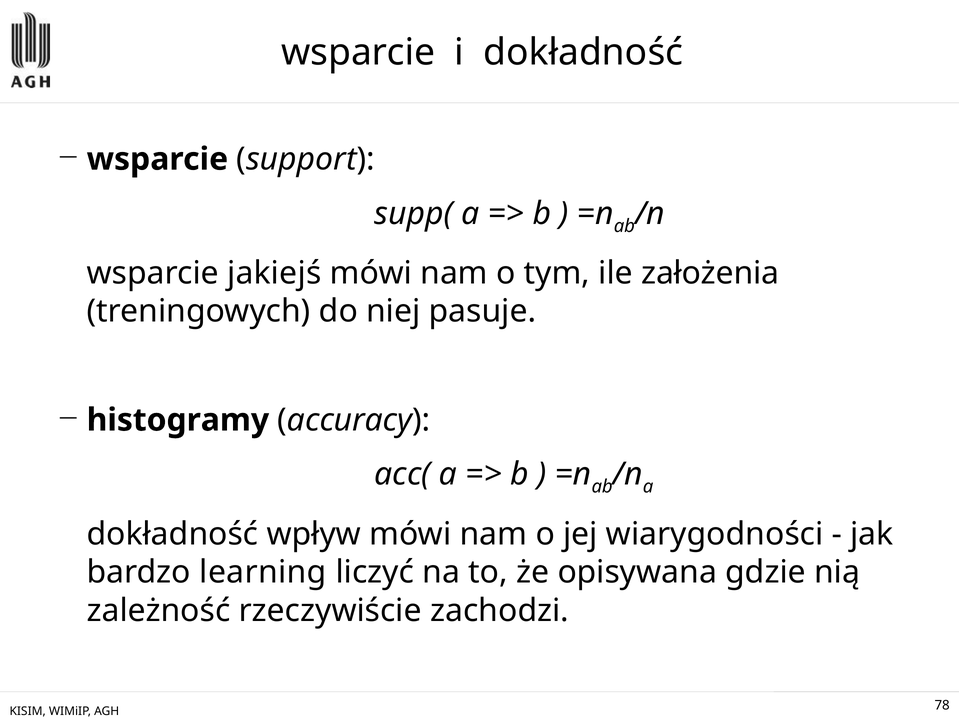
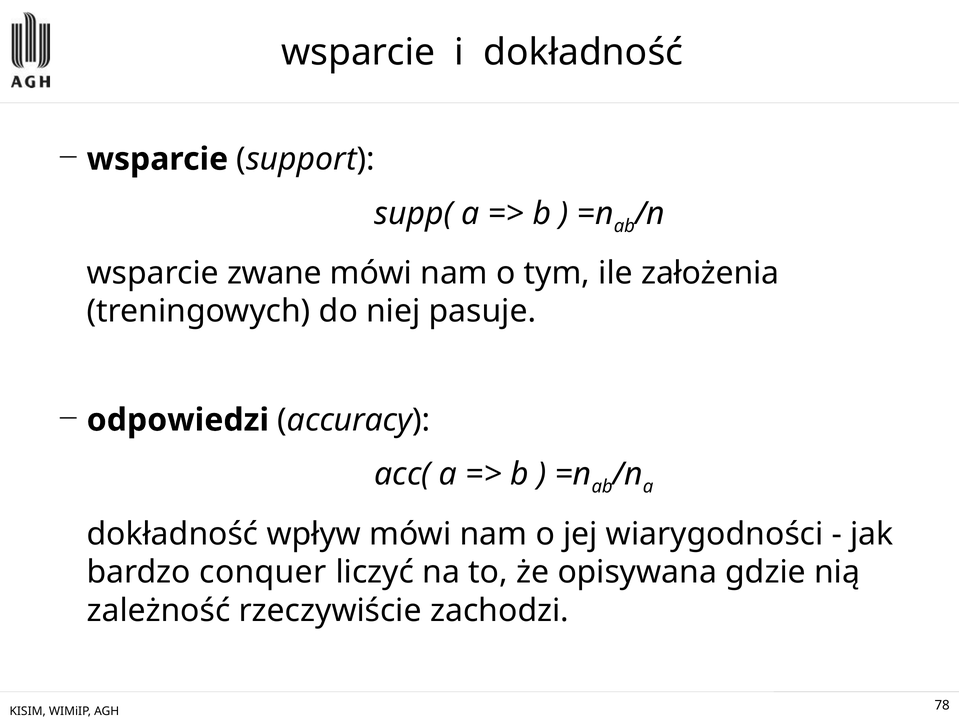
jakiejś: jakiejś -> zwane (275, 273)
histogramy: histogramy -> odpowiedzi (178, 420)
learning: learning -> conquer (263, 573)
